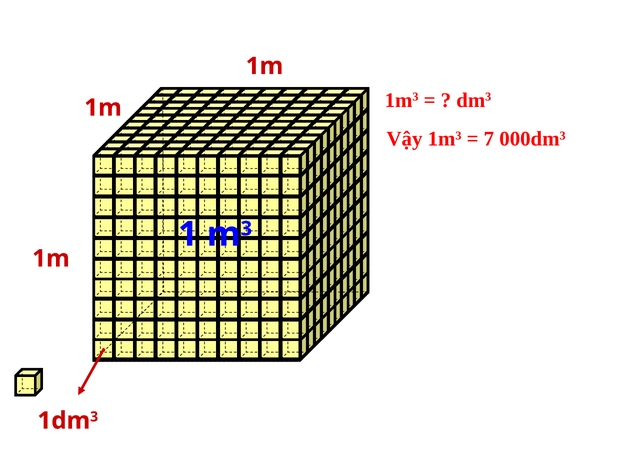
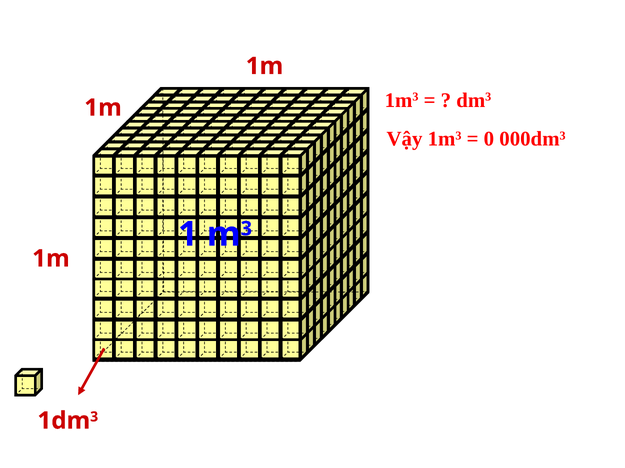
7: 7 -> 0 (489, 139)
